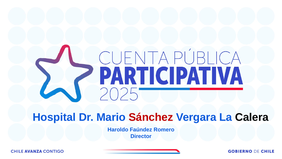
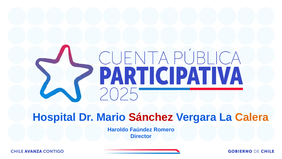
Calera colour: black -> orange (252, 117)
